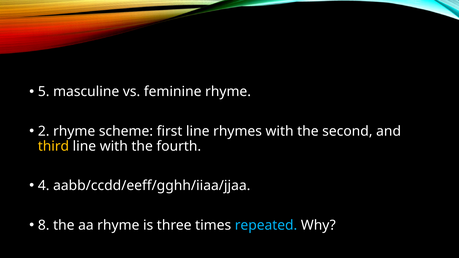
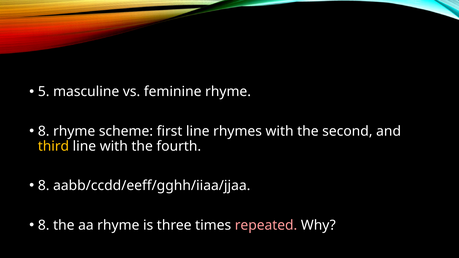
2: 2 -> 8 (44, 131)
4: 4 -> 8 (44, 186)
repeated colour: light blue -> pink (266, 225)
